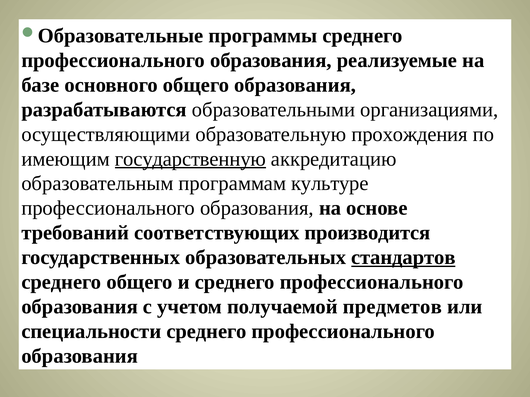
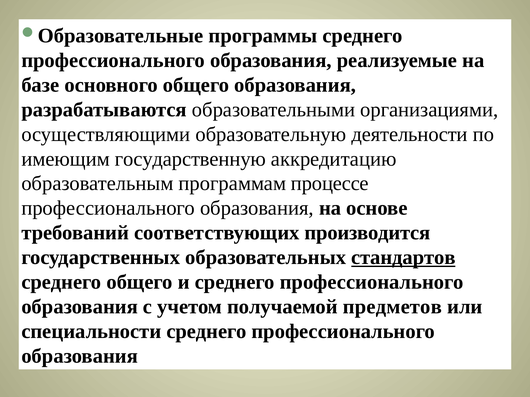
прохождения: прохождения -> деятельности (410, 134)
государственную underline: present -> none (190, 159)
культуре: культуре -> процессе (330, 184)
